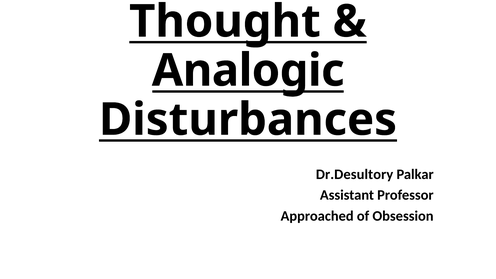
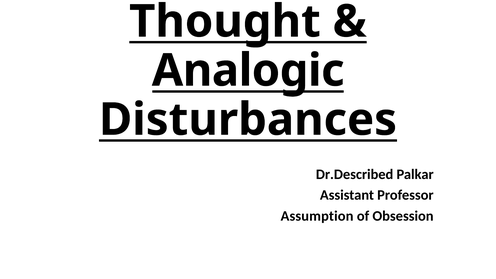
Dr.Desultory: Dr.Desultory -> Dr.Described (355, 174)
Approached: Approached -> Assumption (317, 216)
